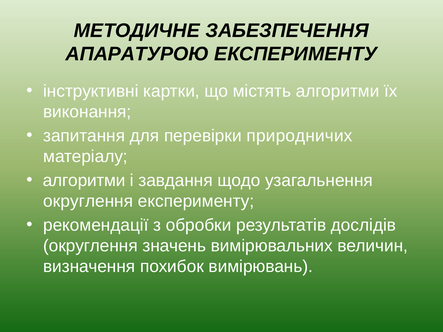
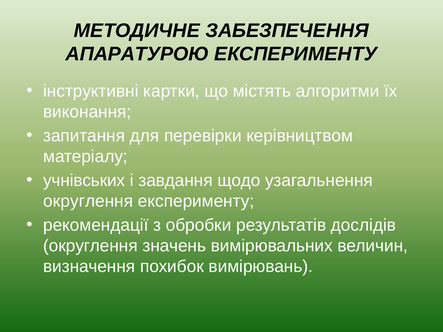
природничих: природничих -> керівництвом (300, 136)
алгоритми: алгоритми -> учнівських (84, 181)
